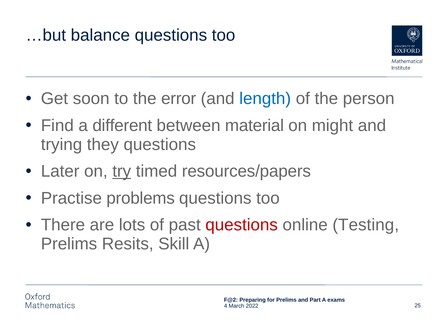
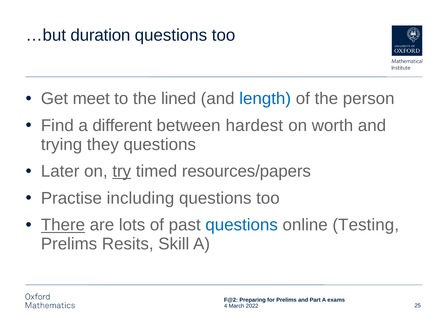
balance: balance -> duration (100, 35)
soon: soon -> meet (91, 99)
error: error -> lined (179, 99)
material: material -> hardest (254, 126)
might: might -> worth (332, 126)
problems: problems -> including (140, 198)
There underline: none -> present (63, 225)
questions colour: red -> blue (242, 225)
